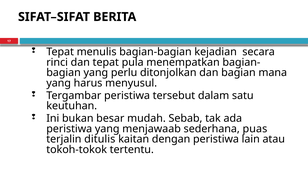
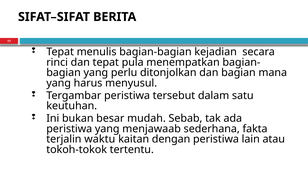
puas: puas -> fakta (255, 129)
ditulis: ditulis -> waktu (100, 139)
